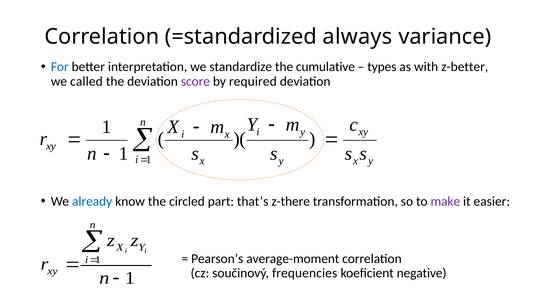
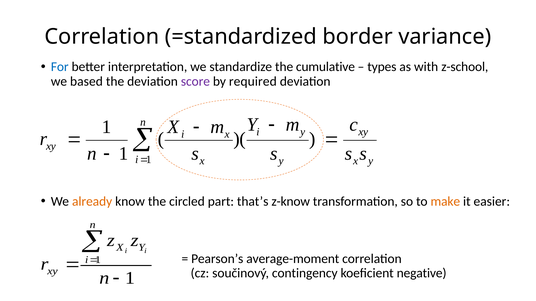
always: always -> border (358, 37)
z-better: z-better -> z-school (465, 67)
called: called -> based (86, 81)
already colour: blue -> orange (92, 202)
z-there: z-there -> z-know (291, 202)
make colour: purple -> orange (445, 202)
frequencies: frequencies -> contingency (305, 274)
